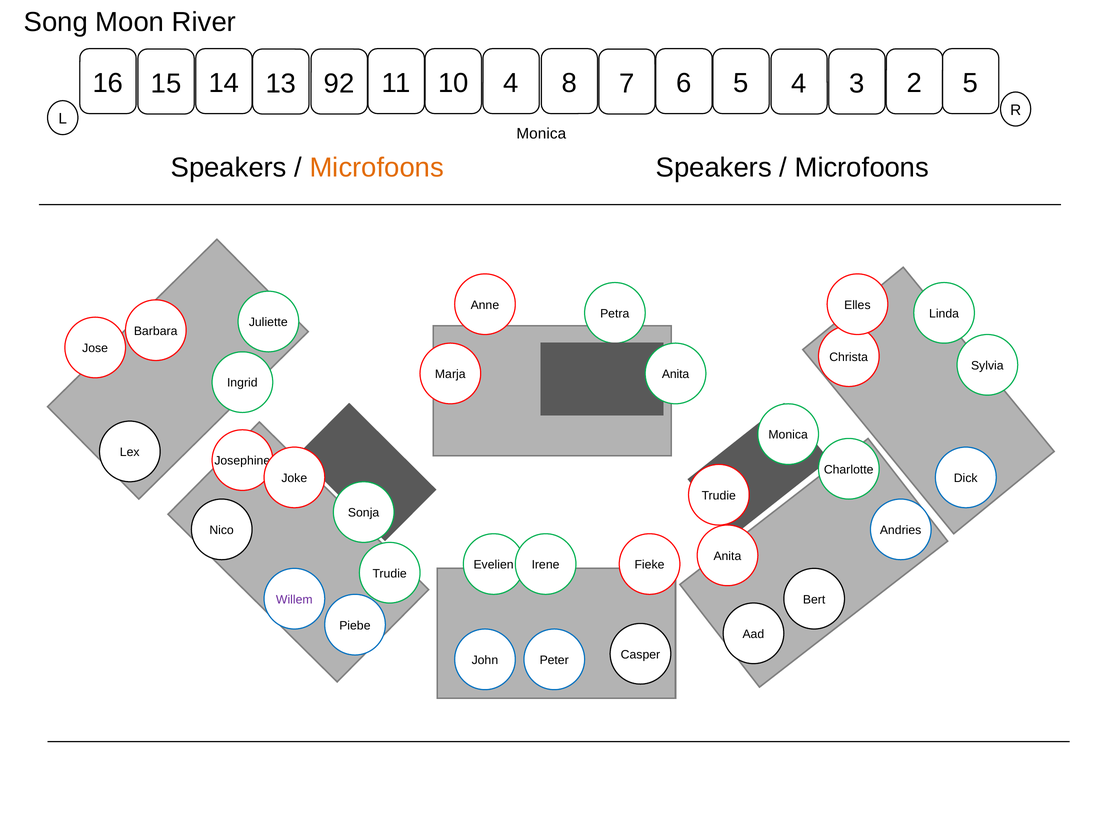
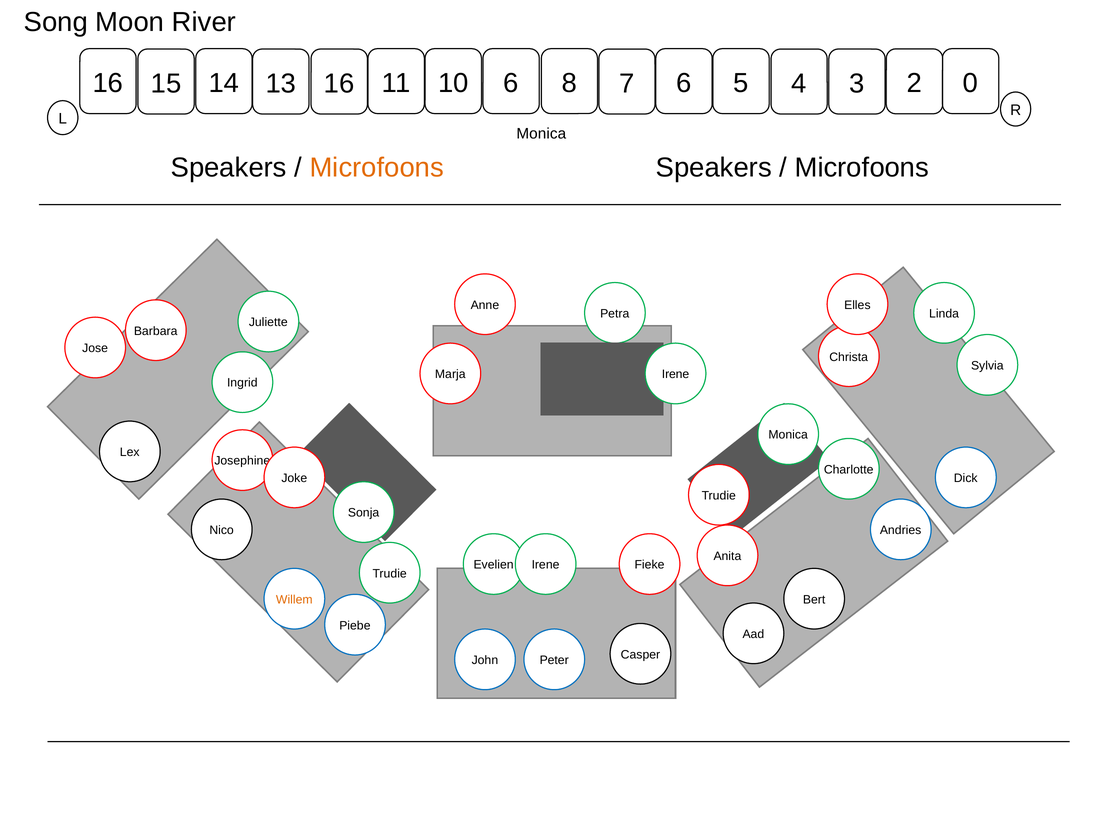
13 92: 92 -> 16 (339, 83)
10 4: 4 -> 6 (511, 83)
4 5: 5 -> 0 (971, 83)
Anita: Anita -> Irene (676, 374)
Willem colour: purple -> orange (294, 599)
